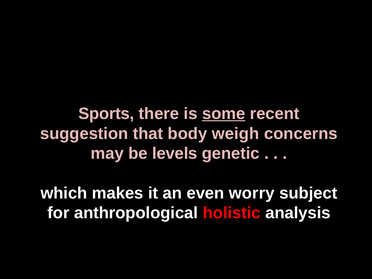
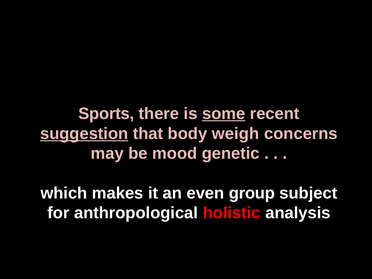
suggestion underline: none -> present (84, 134)
levels: levels -> mood (175, 153)
worry: worry -> group (252, 193)
